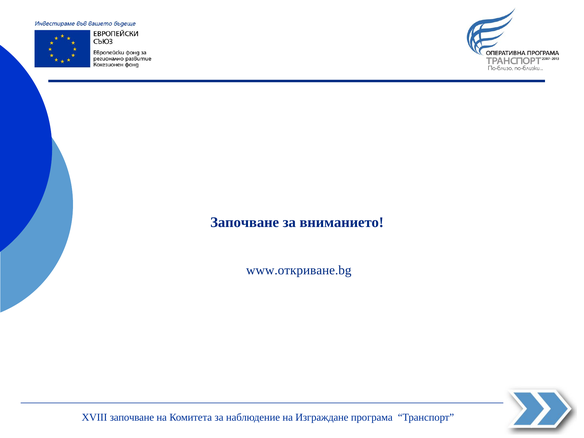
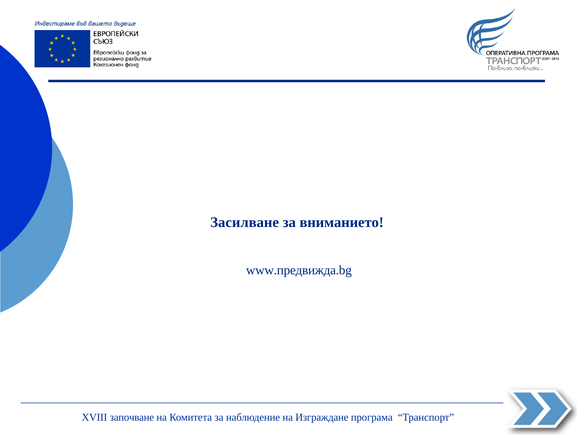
Започване: Започване -> Засилване (245, 222)
www.откриване.bg: www.откриване.bg -> www.предвижда.bg (299, 270)
